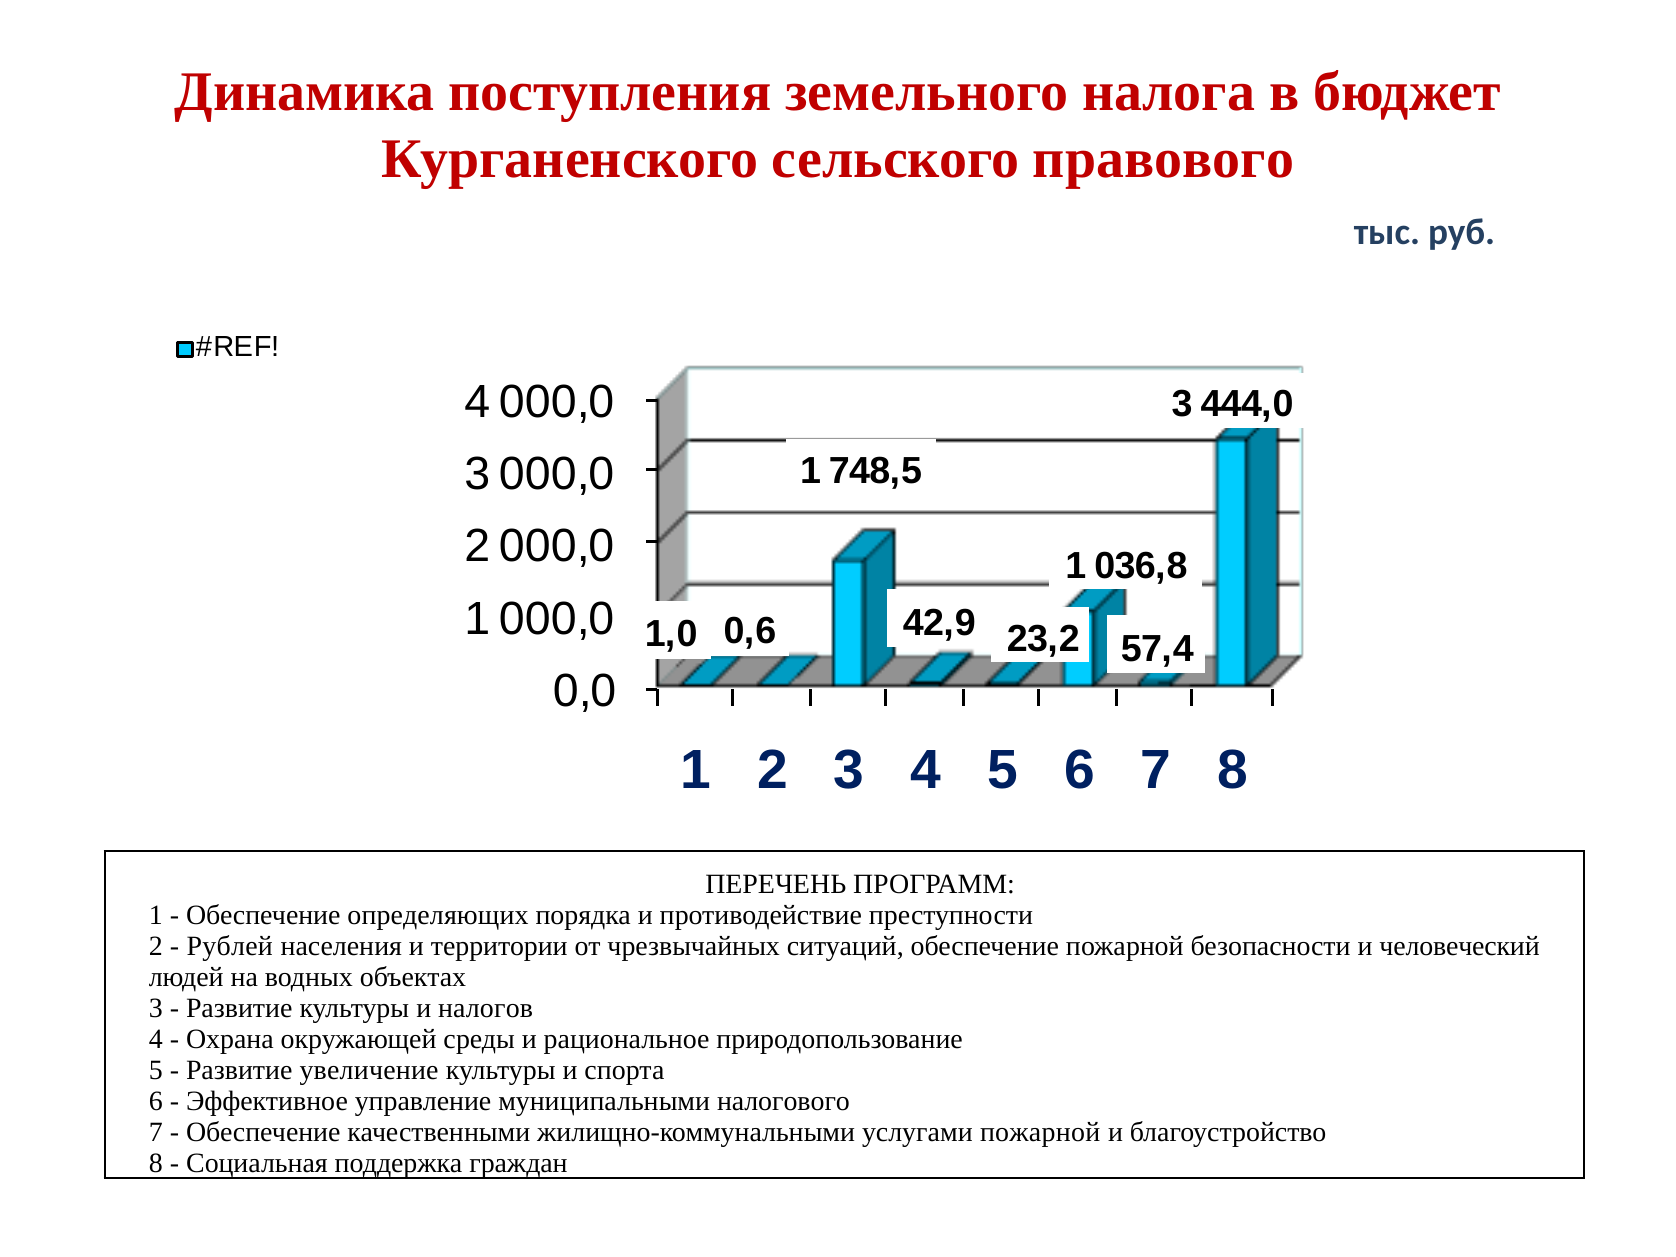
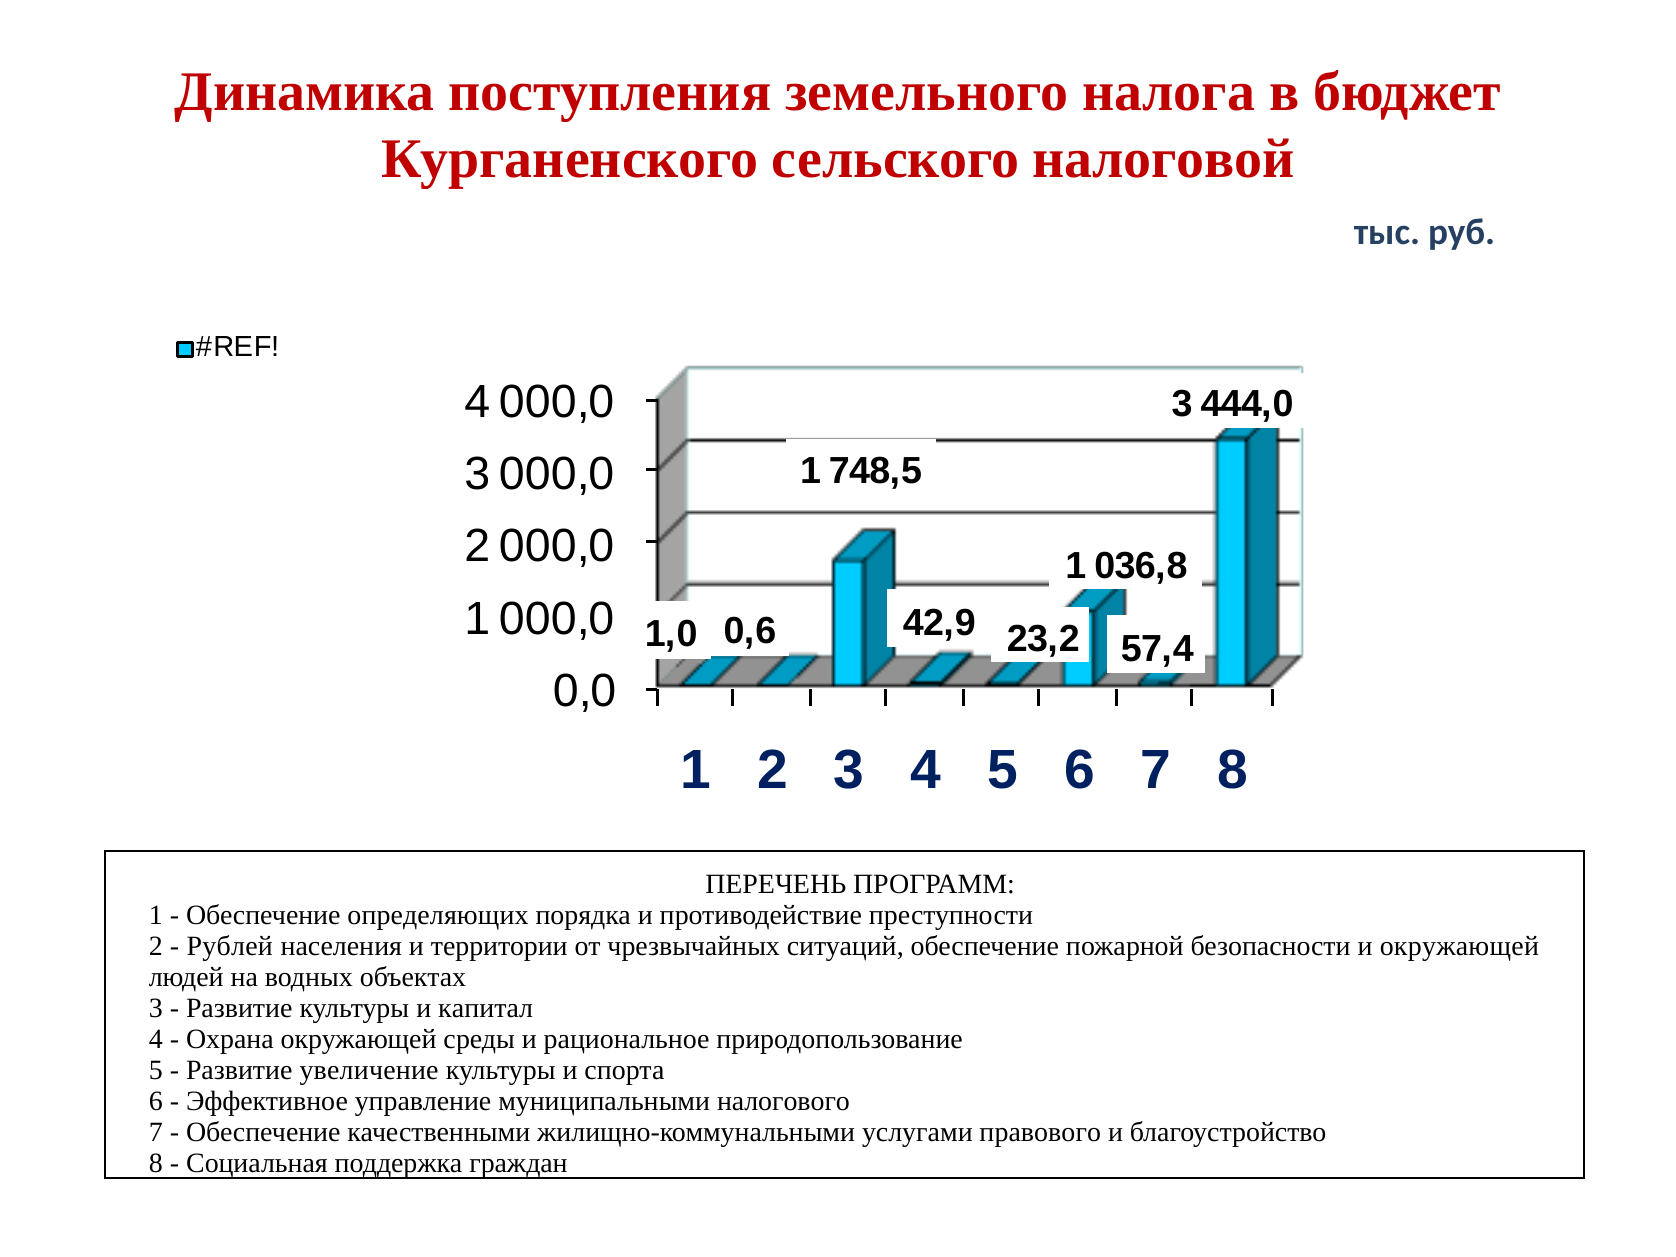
правового: правового -> налоговой (1164, 159)
и человеческий: человеческий -> окружающей (1459, 946)
налогов: налогов -> капитал (486, 1008)
услугами пожарной: пожарной -> правового (1040, 1132)
